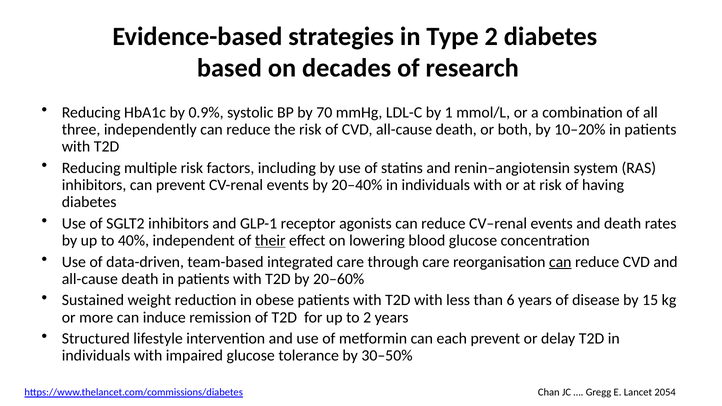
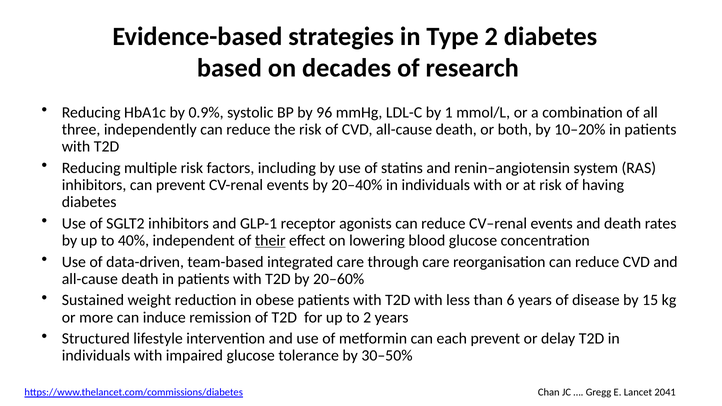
70: 70 -> 96 (324, 113)
can underline: present -> none (560, 262)
2054: 2054 -> 2041 (665, 393)
